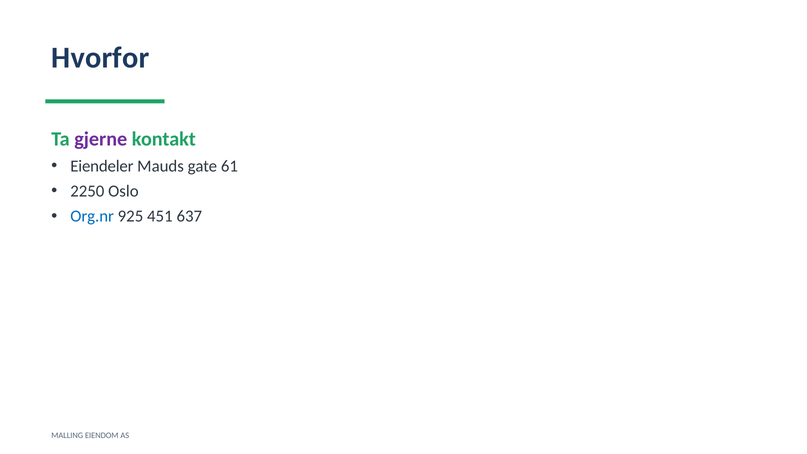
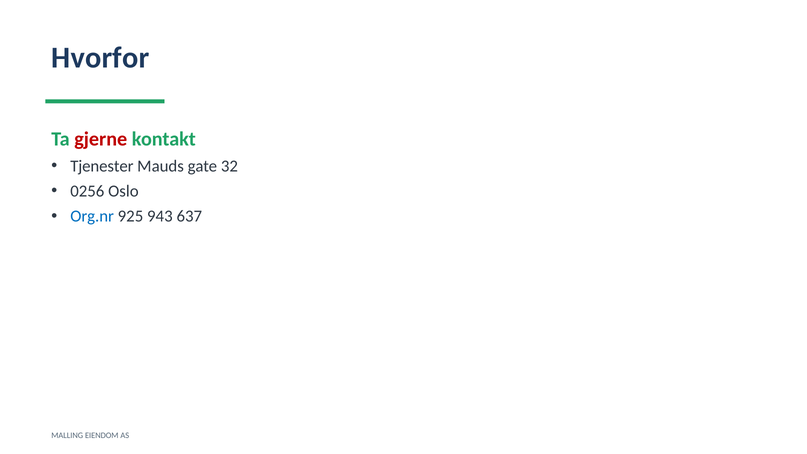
gjerne colour: purple -> red (101, 139)
Eiendeler: Eiendeler -> Tjenester (102, 166)
61: 61 -> 32 (229, 166)
2250: 2250 -> 0256 (87, 191)
451: 451 -> 943 (160, 216)
